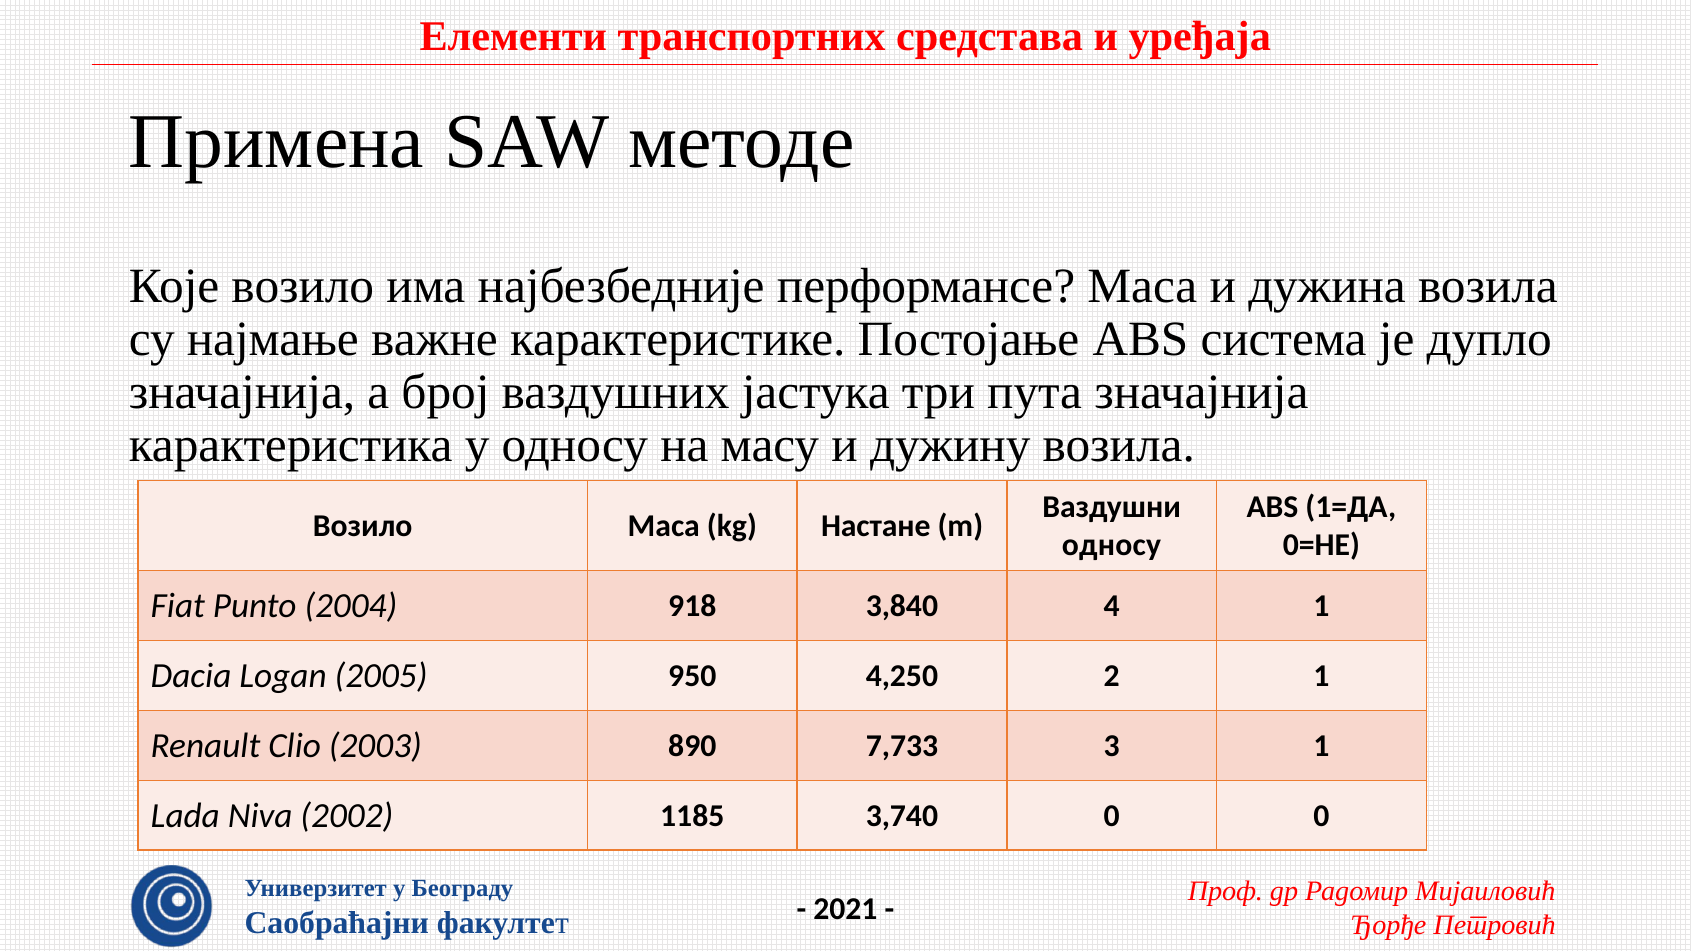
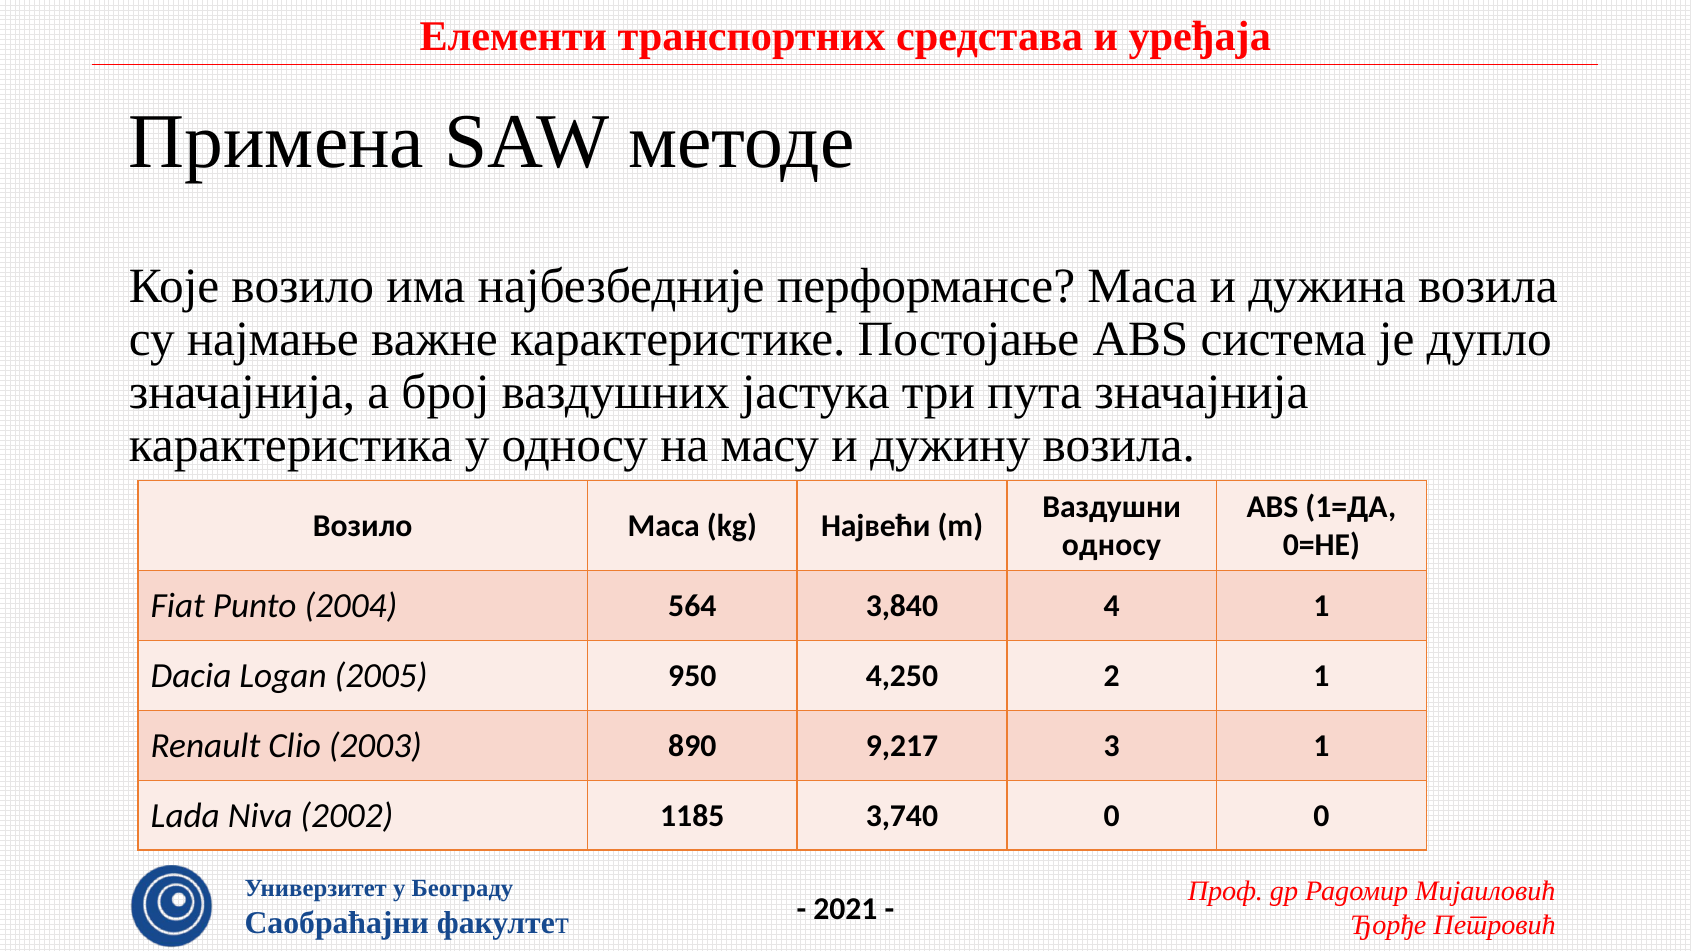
Настане: Настане -> Највећи (876, 526)
918: 918 -> 564 (692, 606)
7,733: 7,733 -> 9,217 (902, 746)
